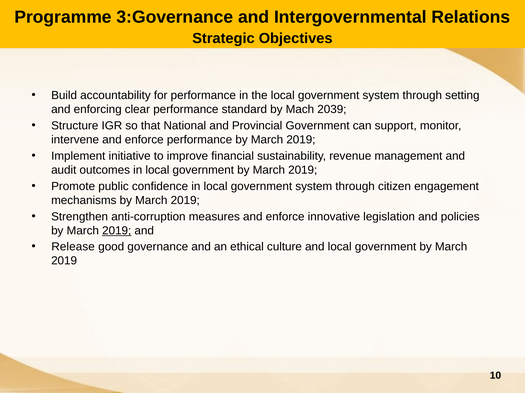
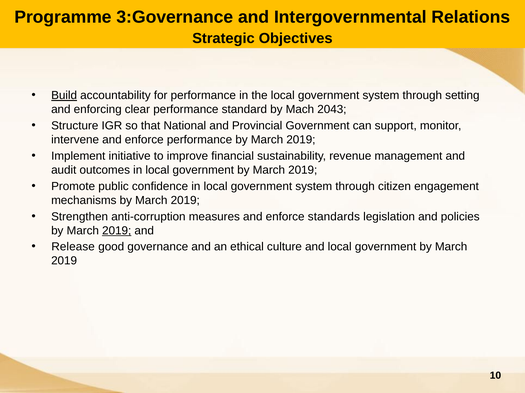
Build underline: none -> present (64, 96)
2039: 2039 -> 2043 (332, 110)
innovative: innovative -> standards (334, 217)
